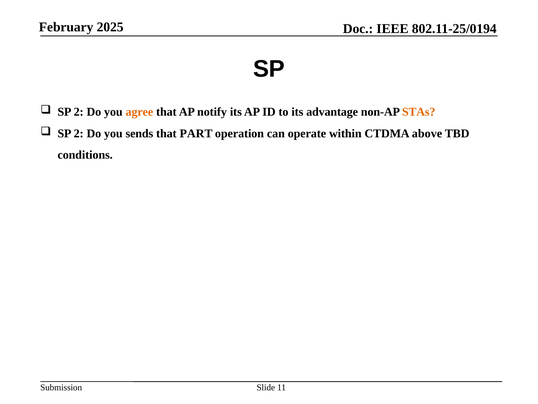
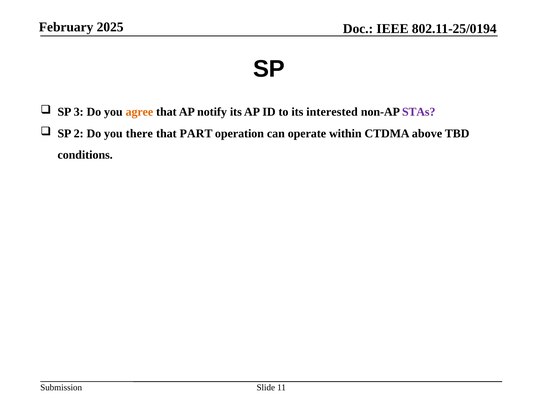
2: 2 -> 3 (79, 112)
advantage: advantage -> interested (332, 112)
STAs colour: orange -> purple (419, 112)
sends: sends -> there (139, 133)
